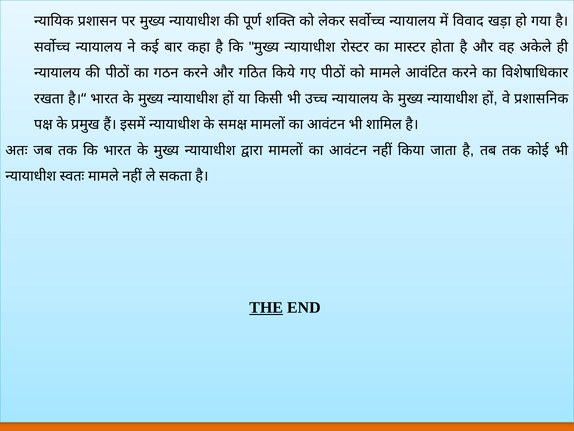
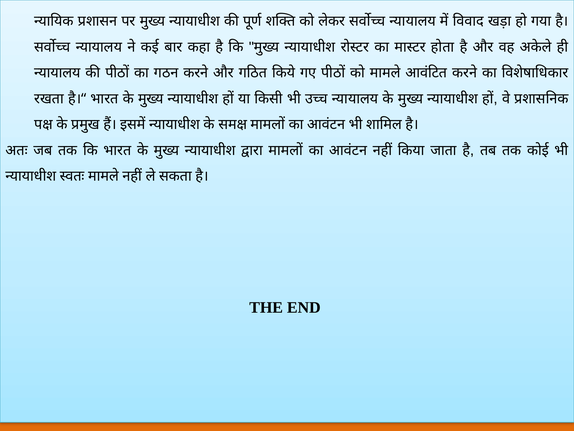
THE underline: present -> none (266, 307)
